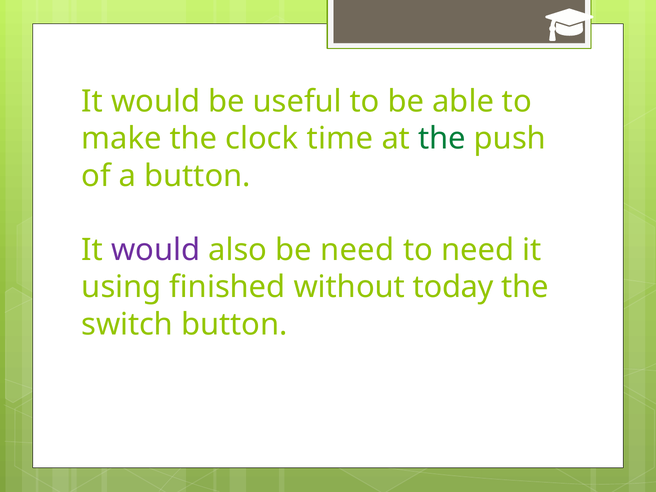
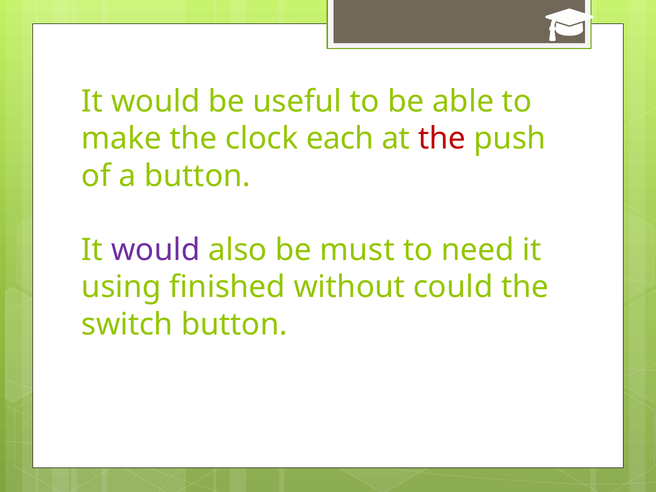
time: time -> each (340, 139)
the colour: green -> red (442, 139)
be need: need -> must (357, 250)
today: today -> could (453, 287)
